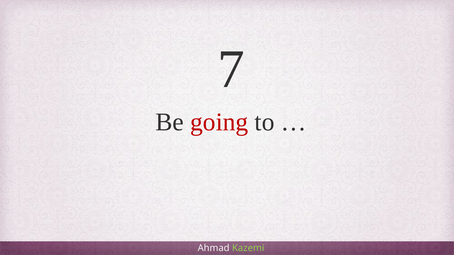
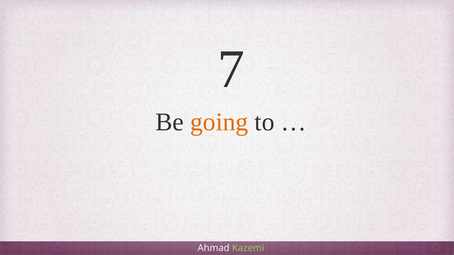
going colour: red -> orange (219, 122)
